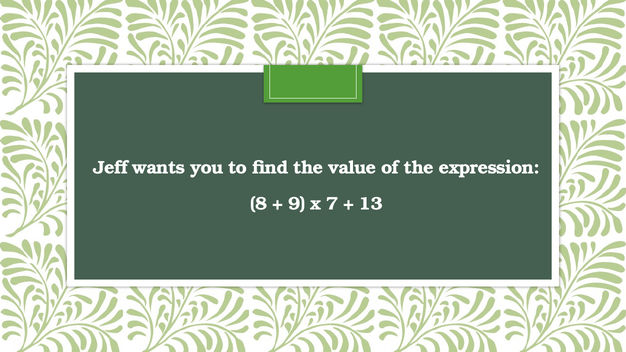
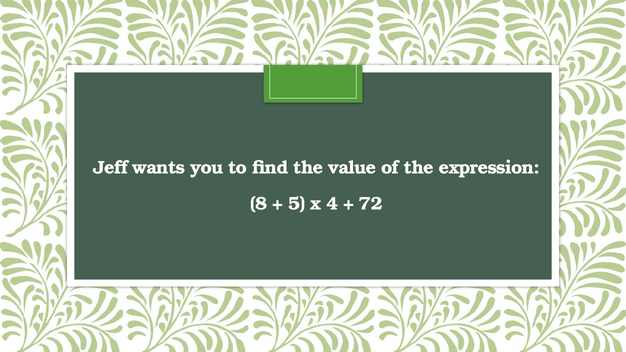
9: 9 -> 5 (297, 204)
7: 7 -> 4 (332, 204)
13: 13 -> 72 (371, 204)
